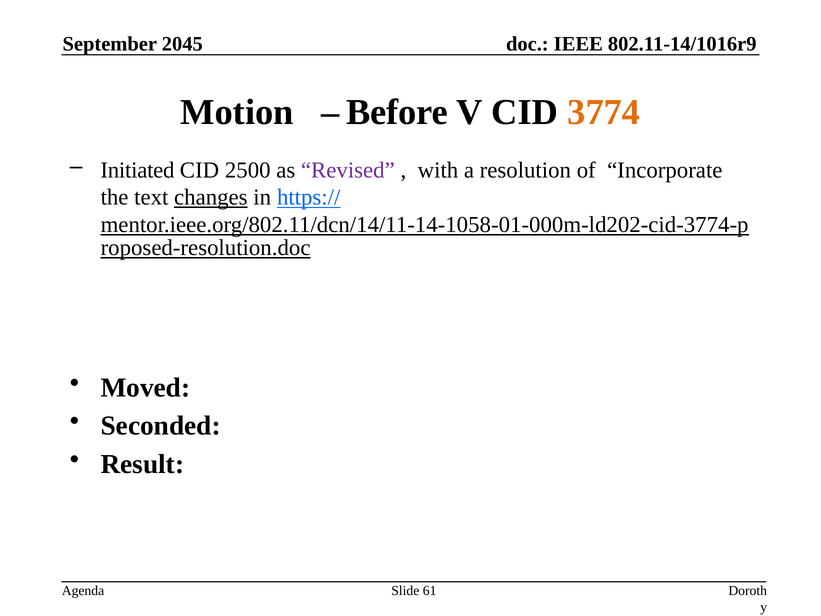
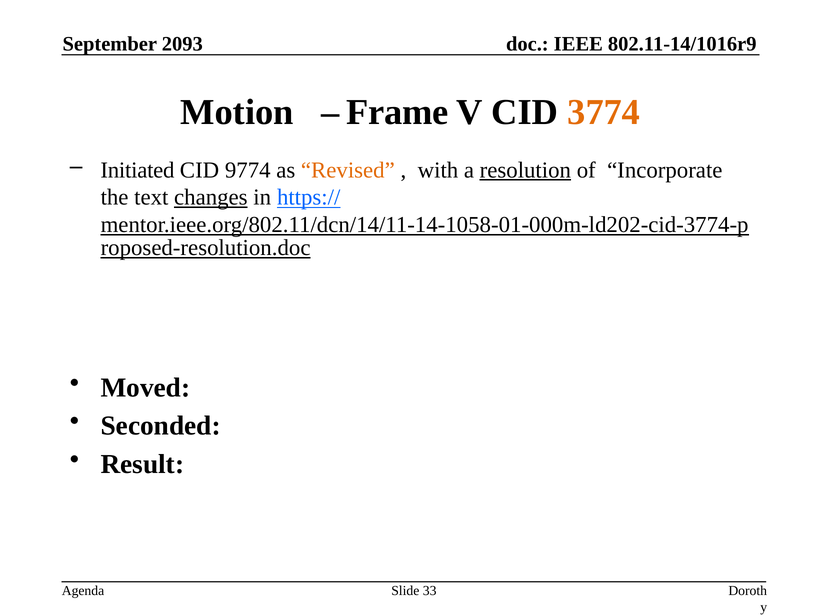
2045: 2045 -> 2093 (182, 44)
Before: Before -> Frame (397, 112)
2500: 2500 -> 9774 (248, 170)
Revised colour: purple -> orange (348, 170)
resolution underline: none -> present (525, 170)
61: 61 -> 33 (430, 591)
